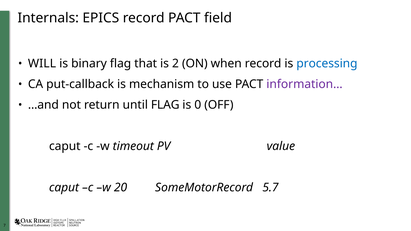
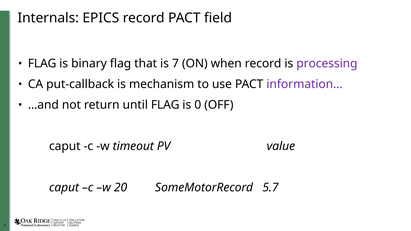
WILL: WILL -> FLAG (42, 64)
is 2: 2 -> 7 (175, 64)
processing colour: blue -> purple (327, 64)
